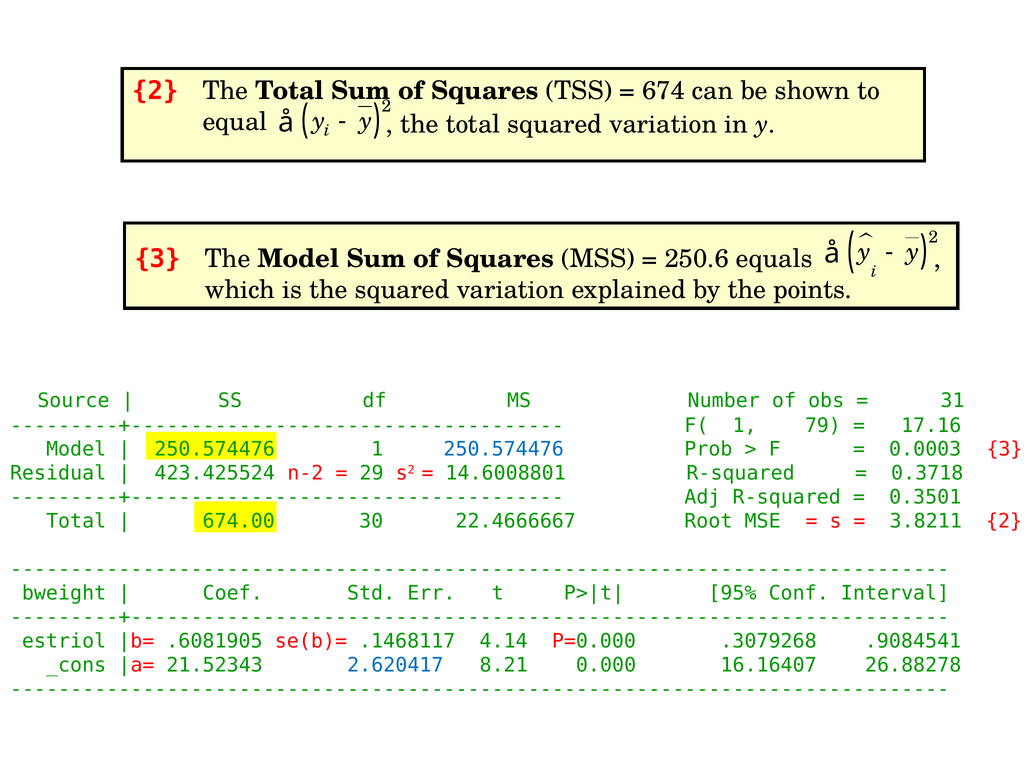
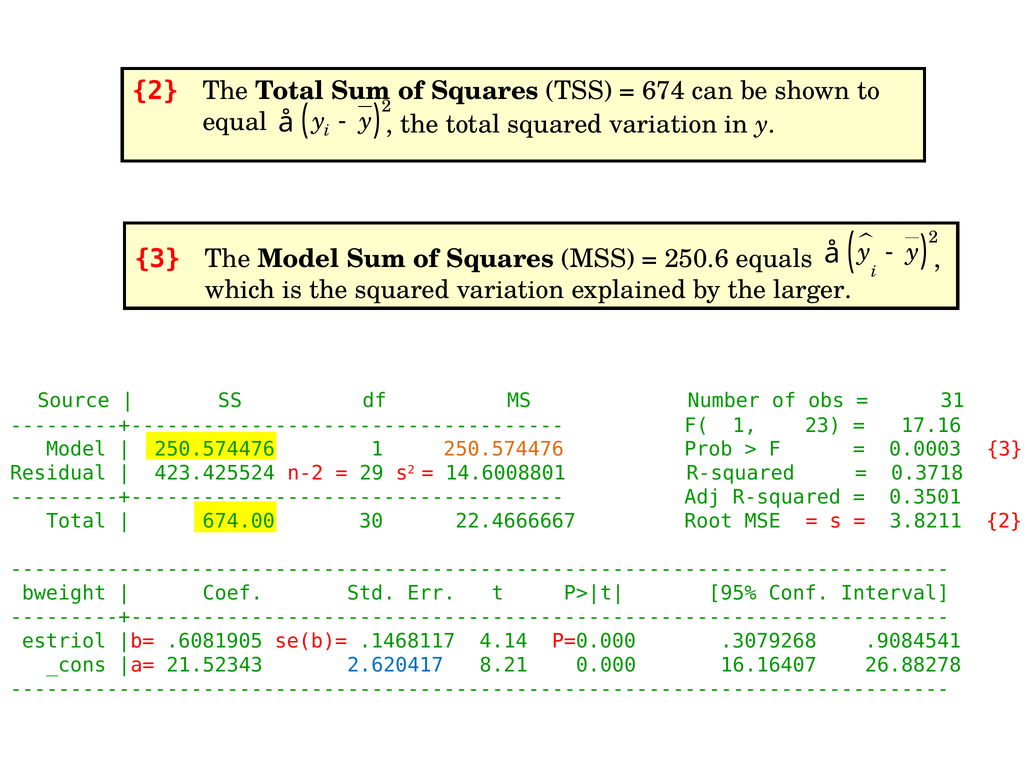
points: points -> larger (812, 290)
79: 79 -> 23 (823, 426)
250.574476 colour: blue -> orange (504, 450)
